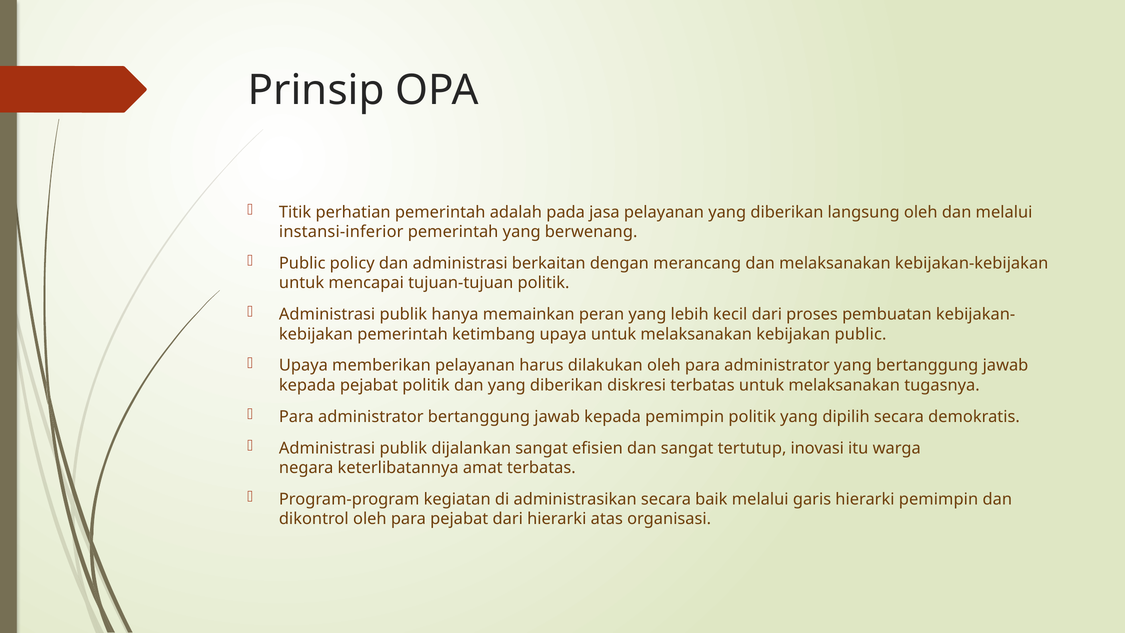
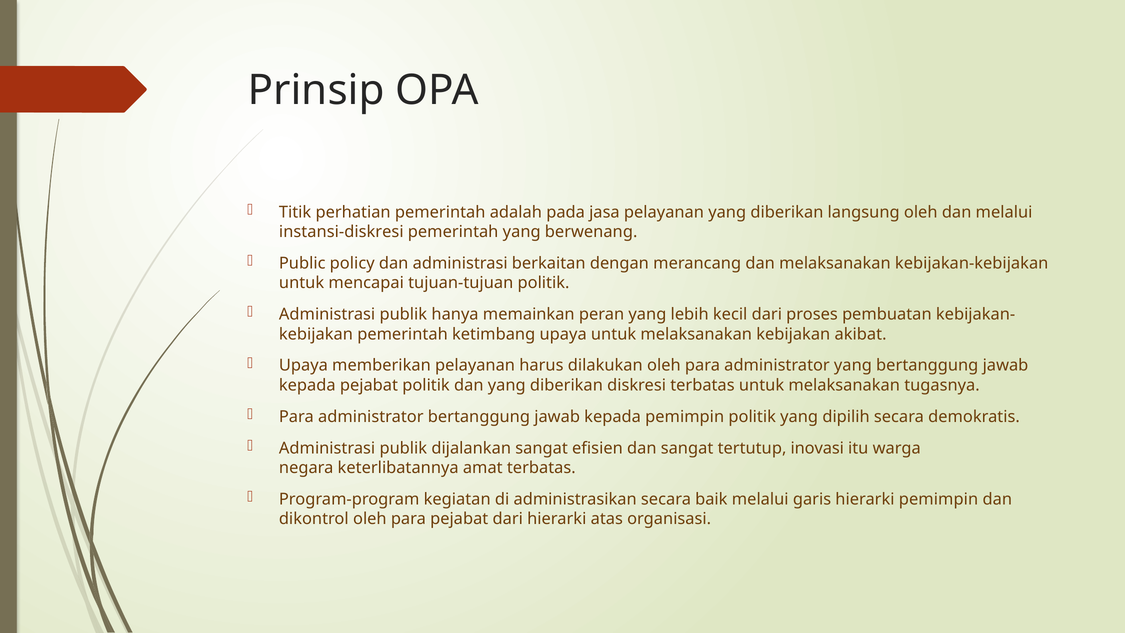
instansi-inferior: instansi-inferior -> instansi-diskresi (341, 232)
kebijakan public: public -> akibat (861, 334)
